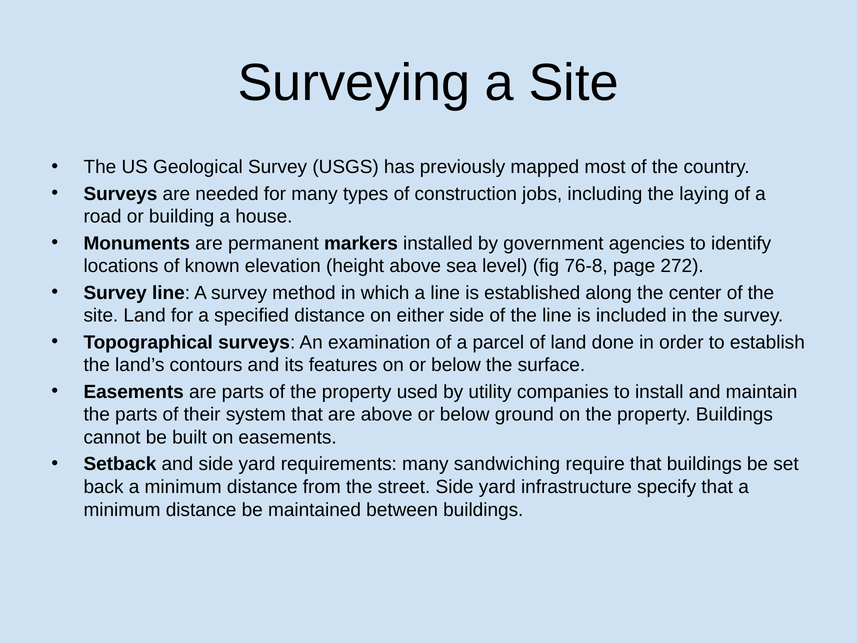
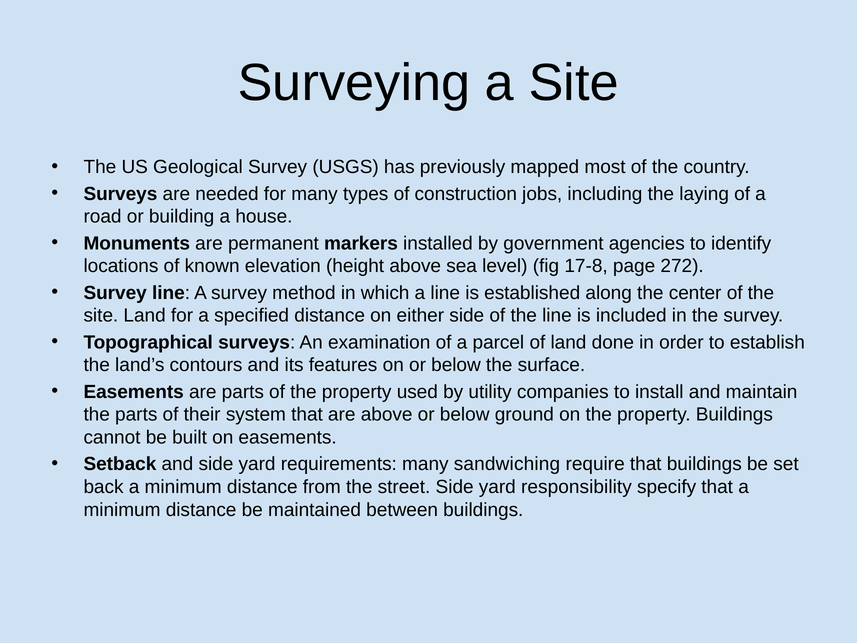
76-8: 76-8 -> 17-8 (586, 266)
infrastructure: infrastructure -> responsibility (576, 487)
